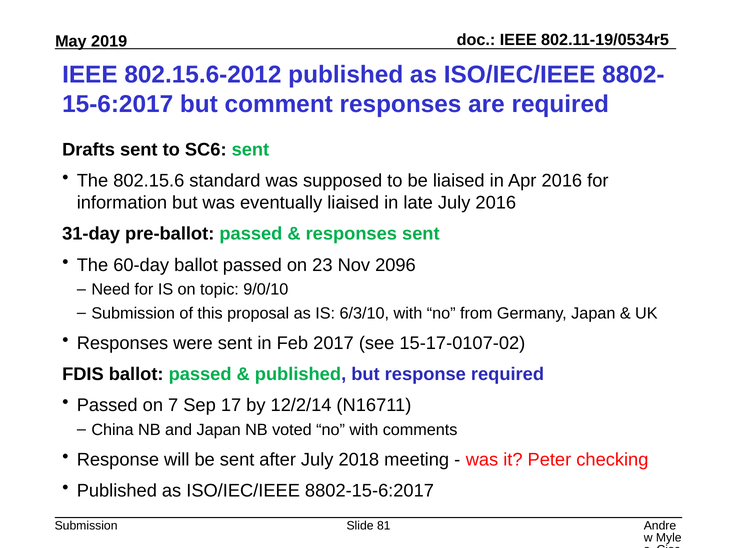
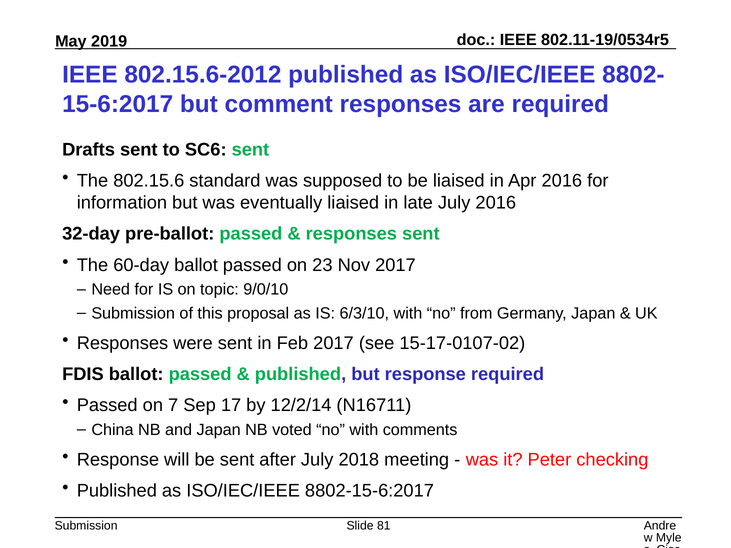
31-day: 31-day -> 32-day (91, 234)
Nov 2096: 2096 -> 2017 (395, 265)
